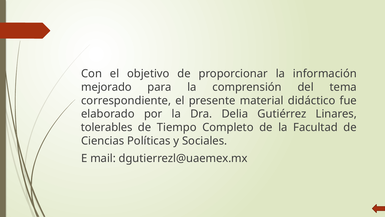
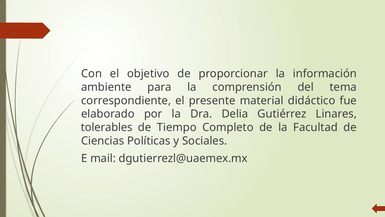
mejorado: mejorado -> ambiente (106, 87)
